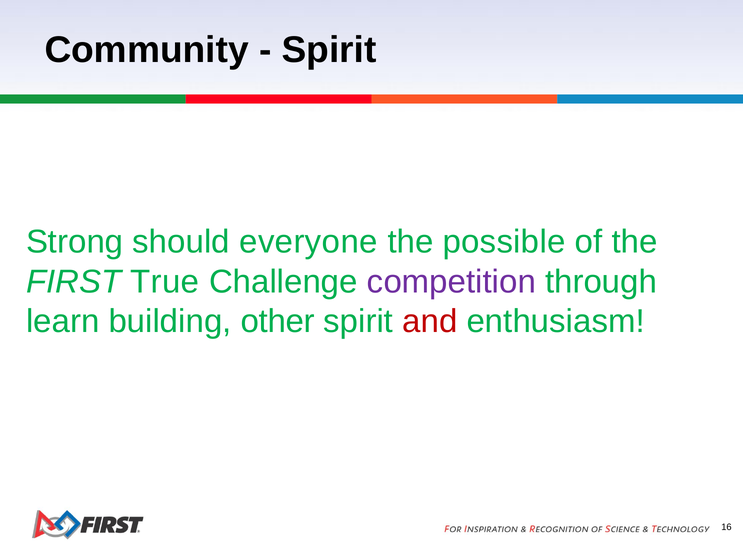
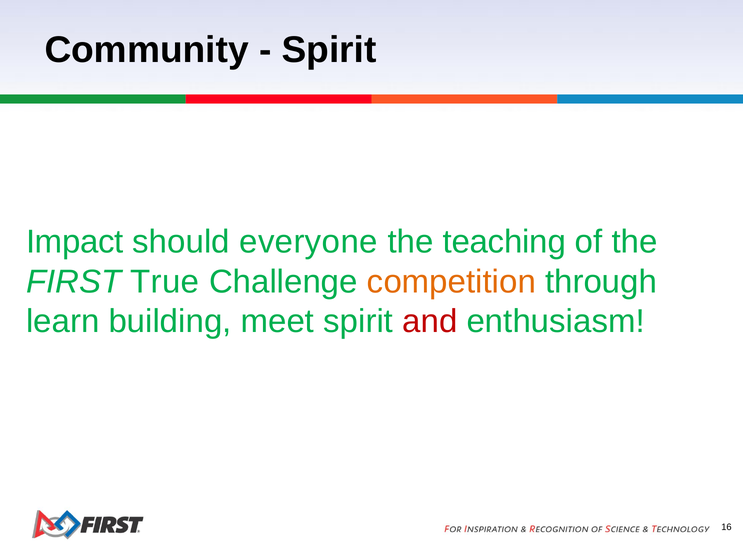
Strong: Strong -> Impact (75, 242)
possible: possible -> teaching (504, 242)
competition colour: purple -> orange (451, 282)
other: other -> meet (277, 321)
